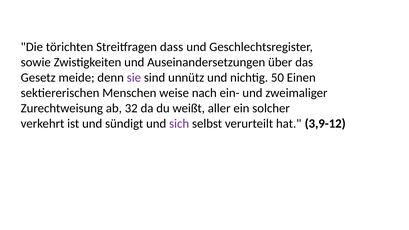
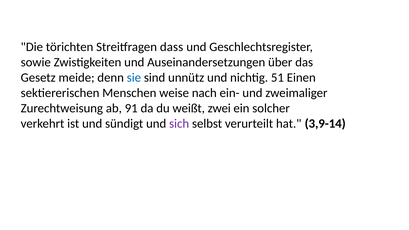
sie colour: purple -> blue (134, 78)
50: 50 -> 51 (277, 78)
32: 32 -> 91 (131, 108)
aller: aller -> zwei (219, 108)
3,9-12: 3,9-12 -> 3,9-14 (325, 124)
